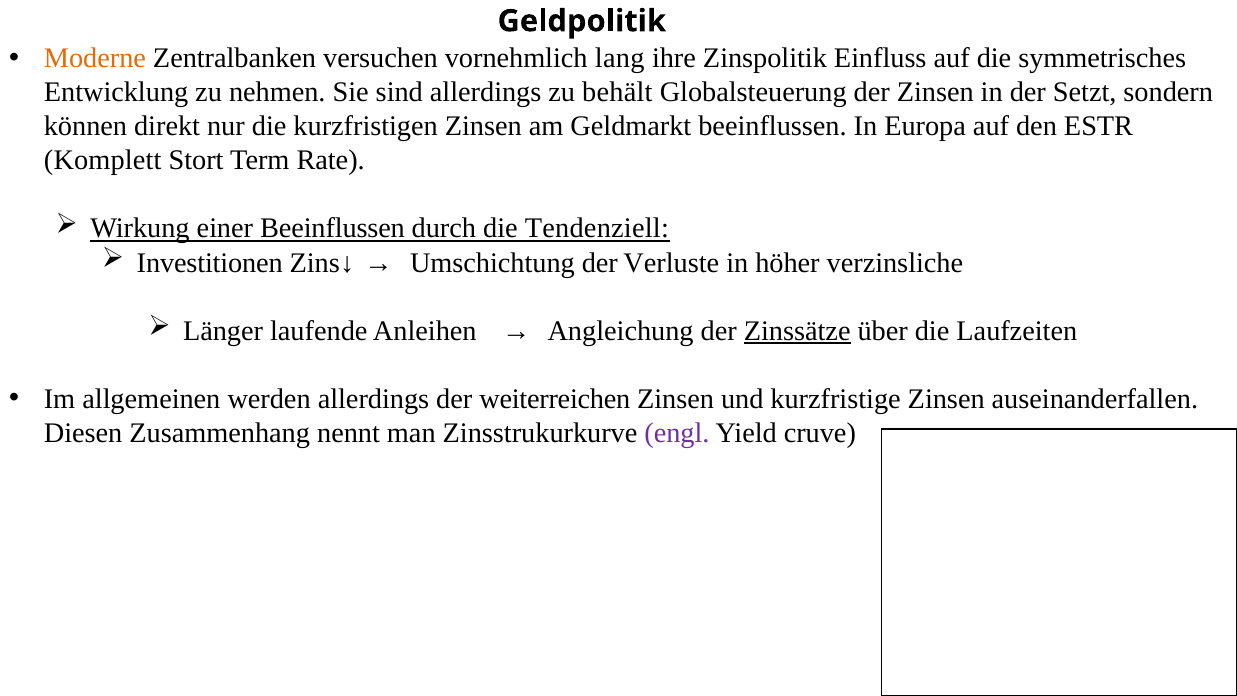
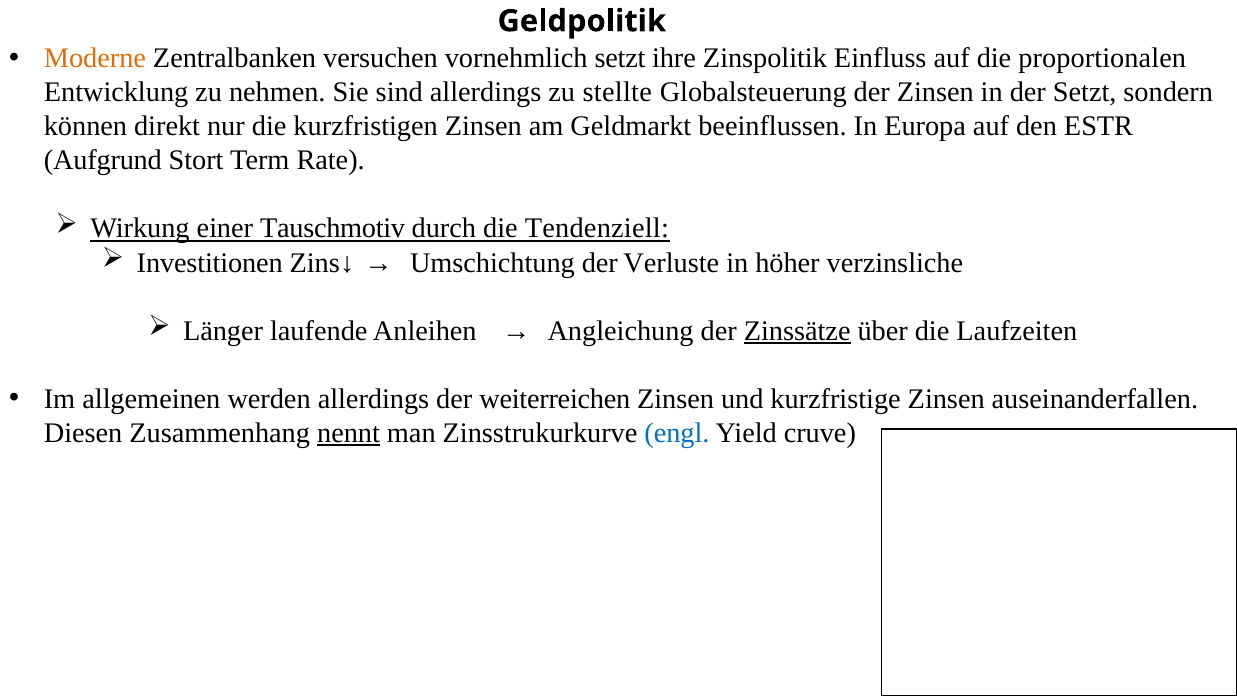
vornehmlich lang: lang -> setzt (620, 59)
symmetrisches: symmetrisches -> proportionalen (1102, 59)
behält: behält -> stellte (617, 93)
Komplett: Komplett -> Aufgrund (103, 161)
einer Beeinflussen: Beeinflussen -> Tauschmotiv (333, 229)
nennt underline: none -> present (349, 433)
engl colour: purple -> blue (677, 433)
